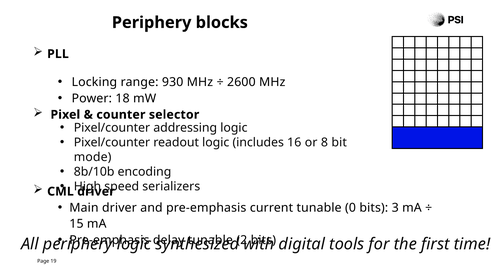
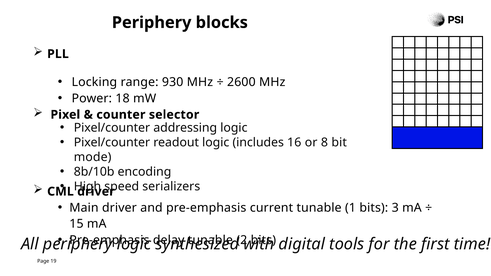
0: 0 -> 1 (350, 208)
